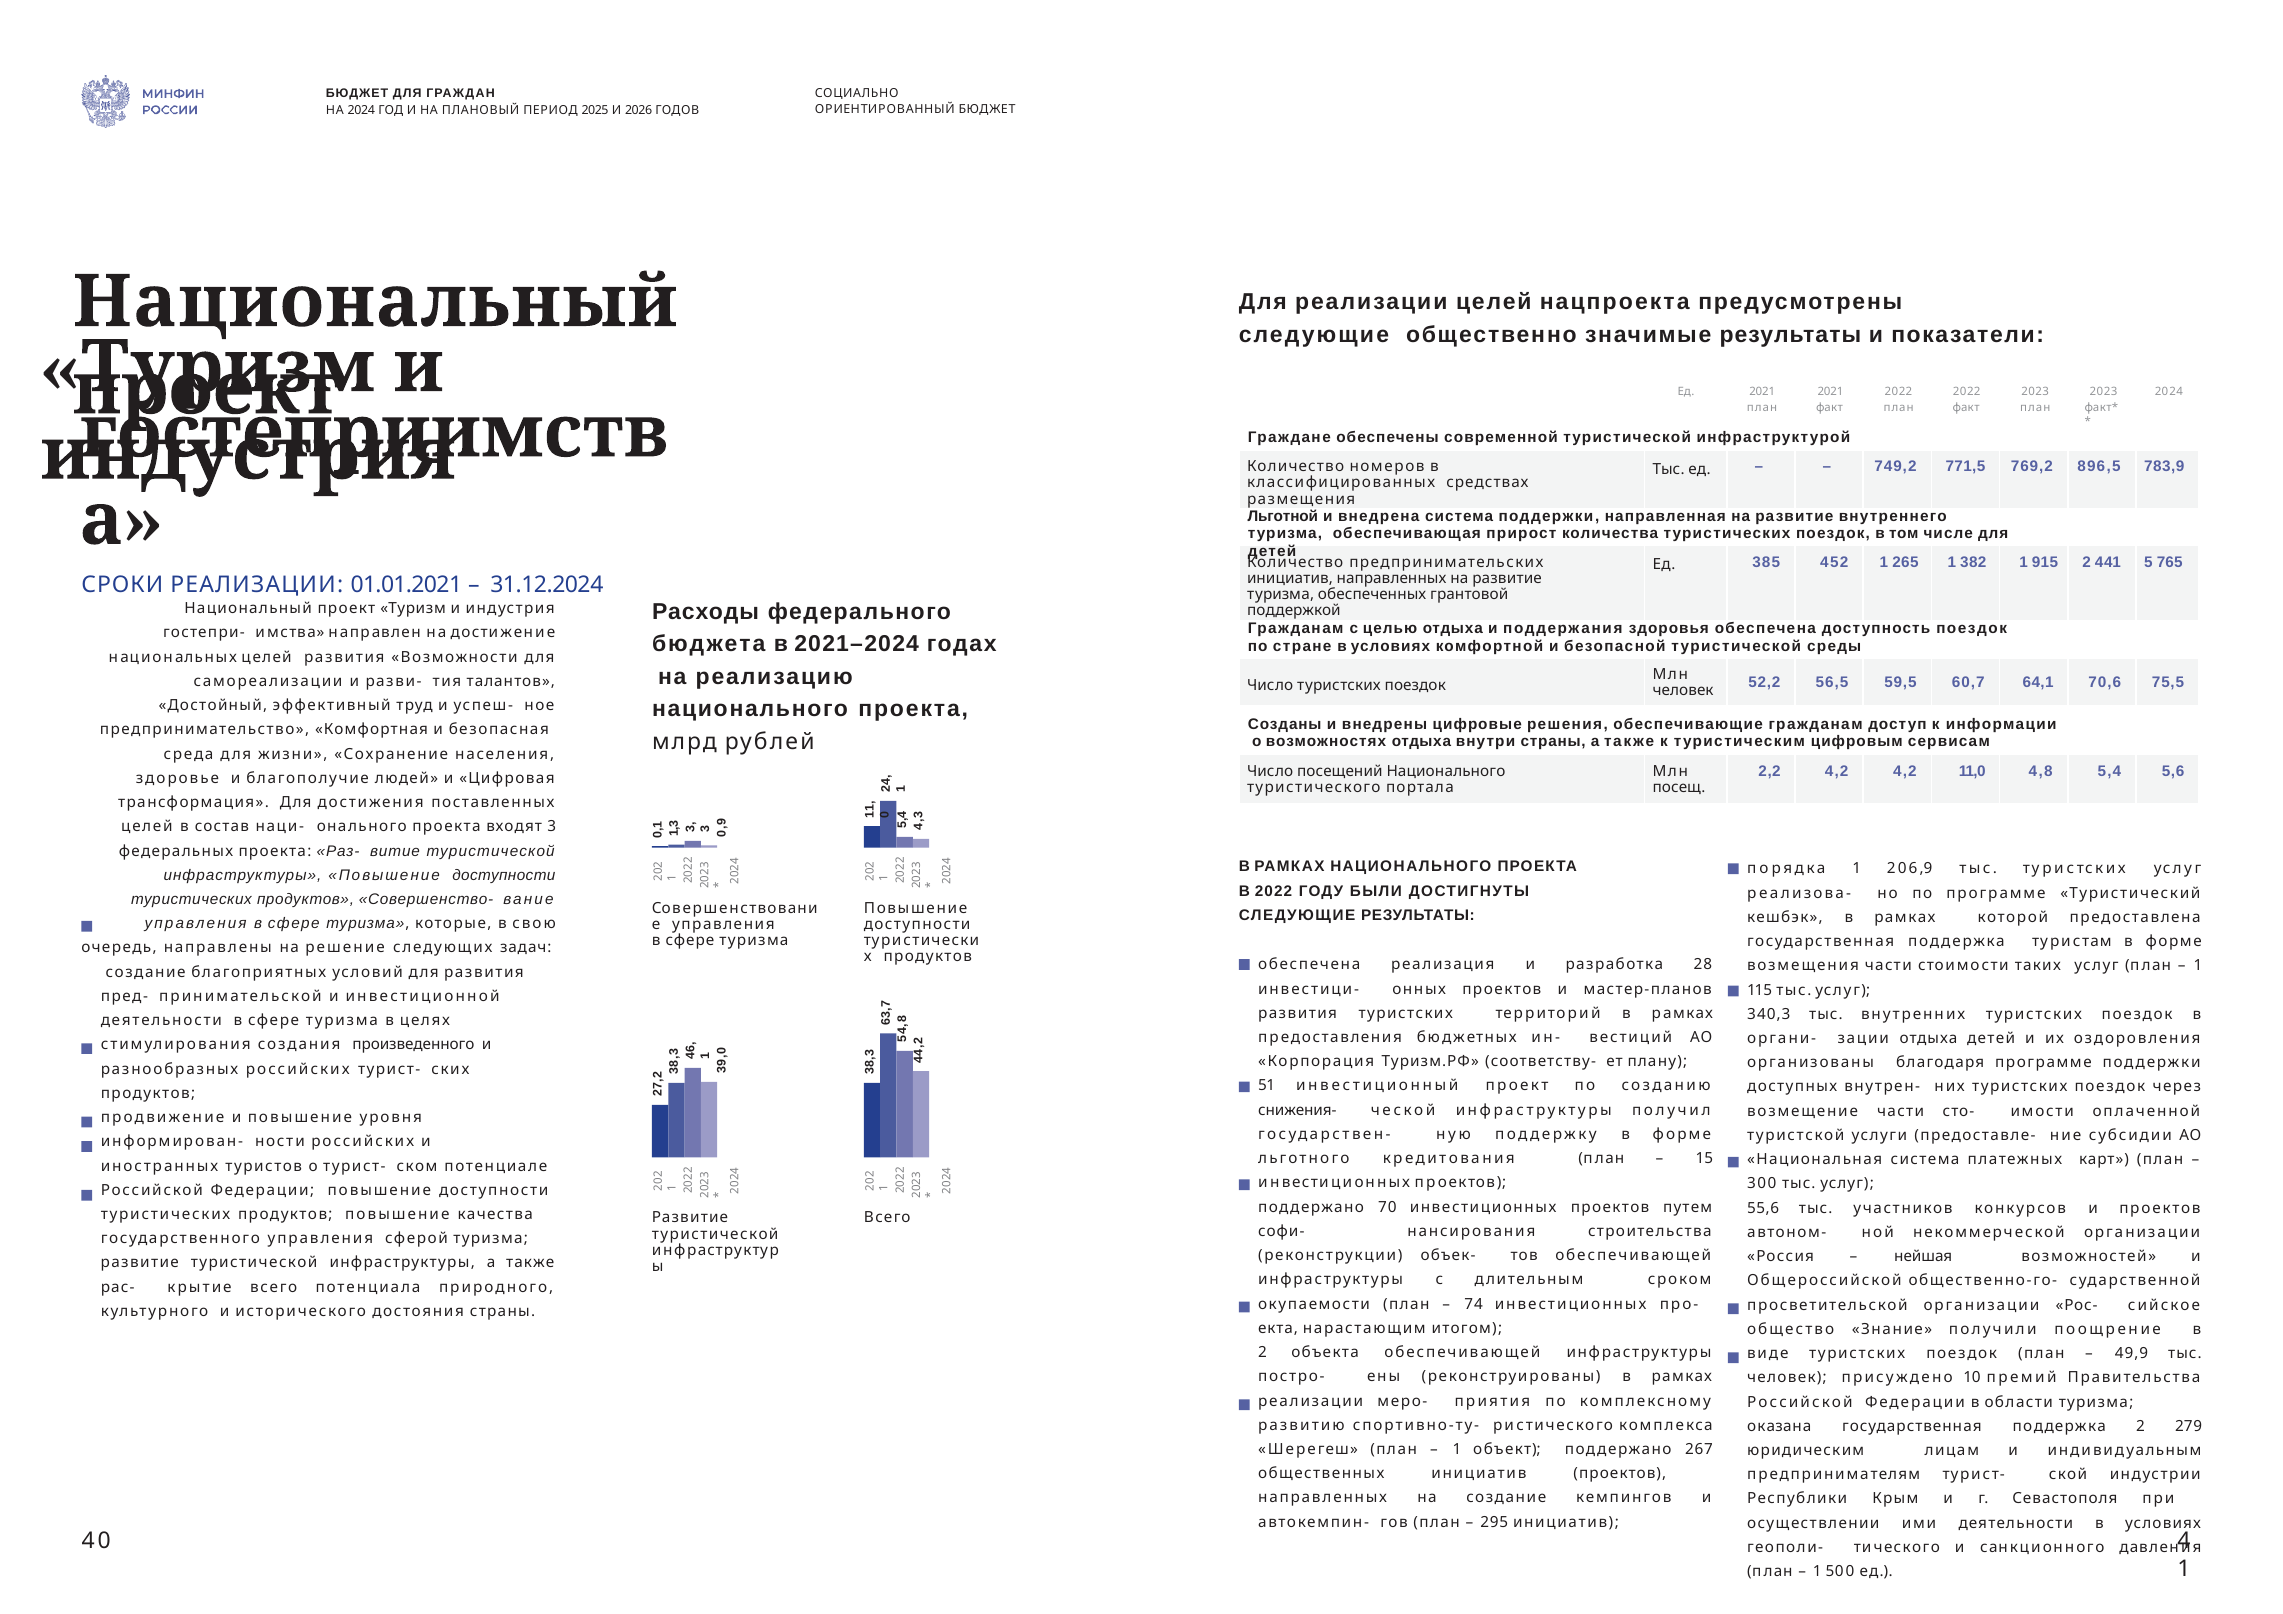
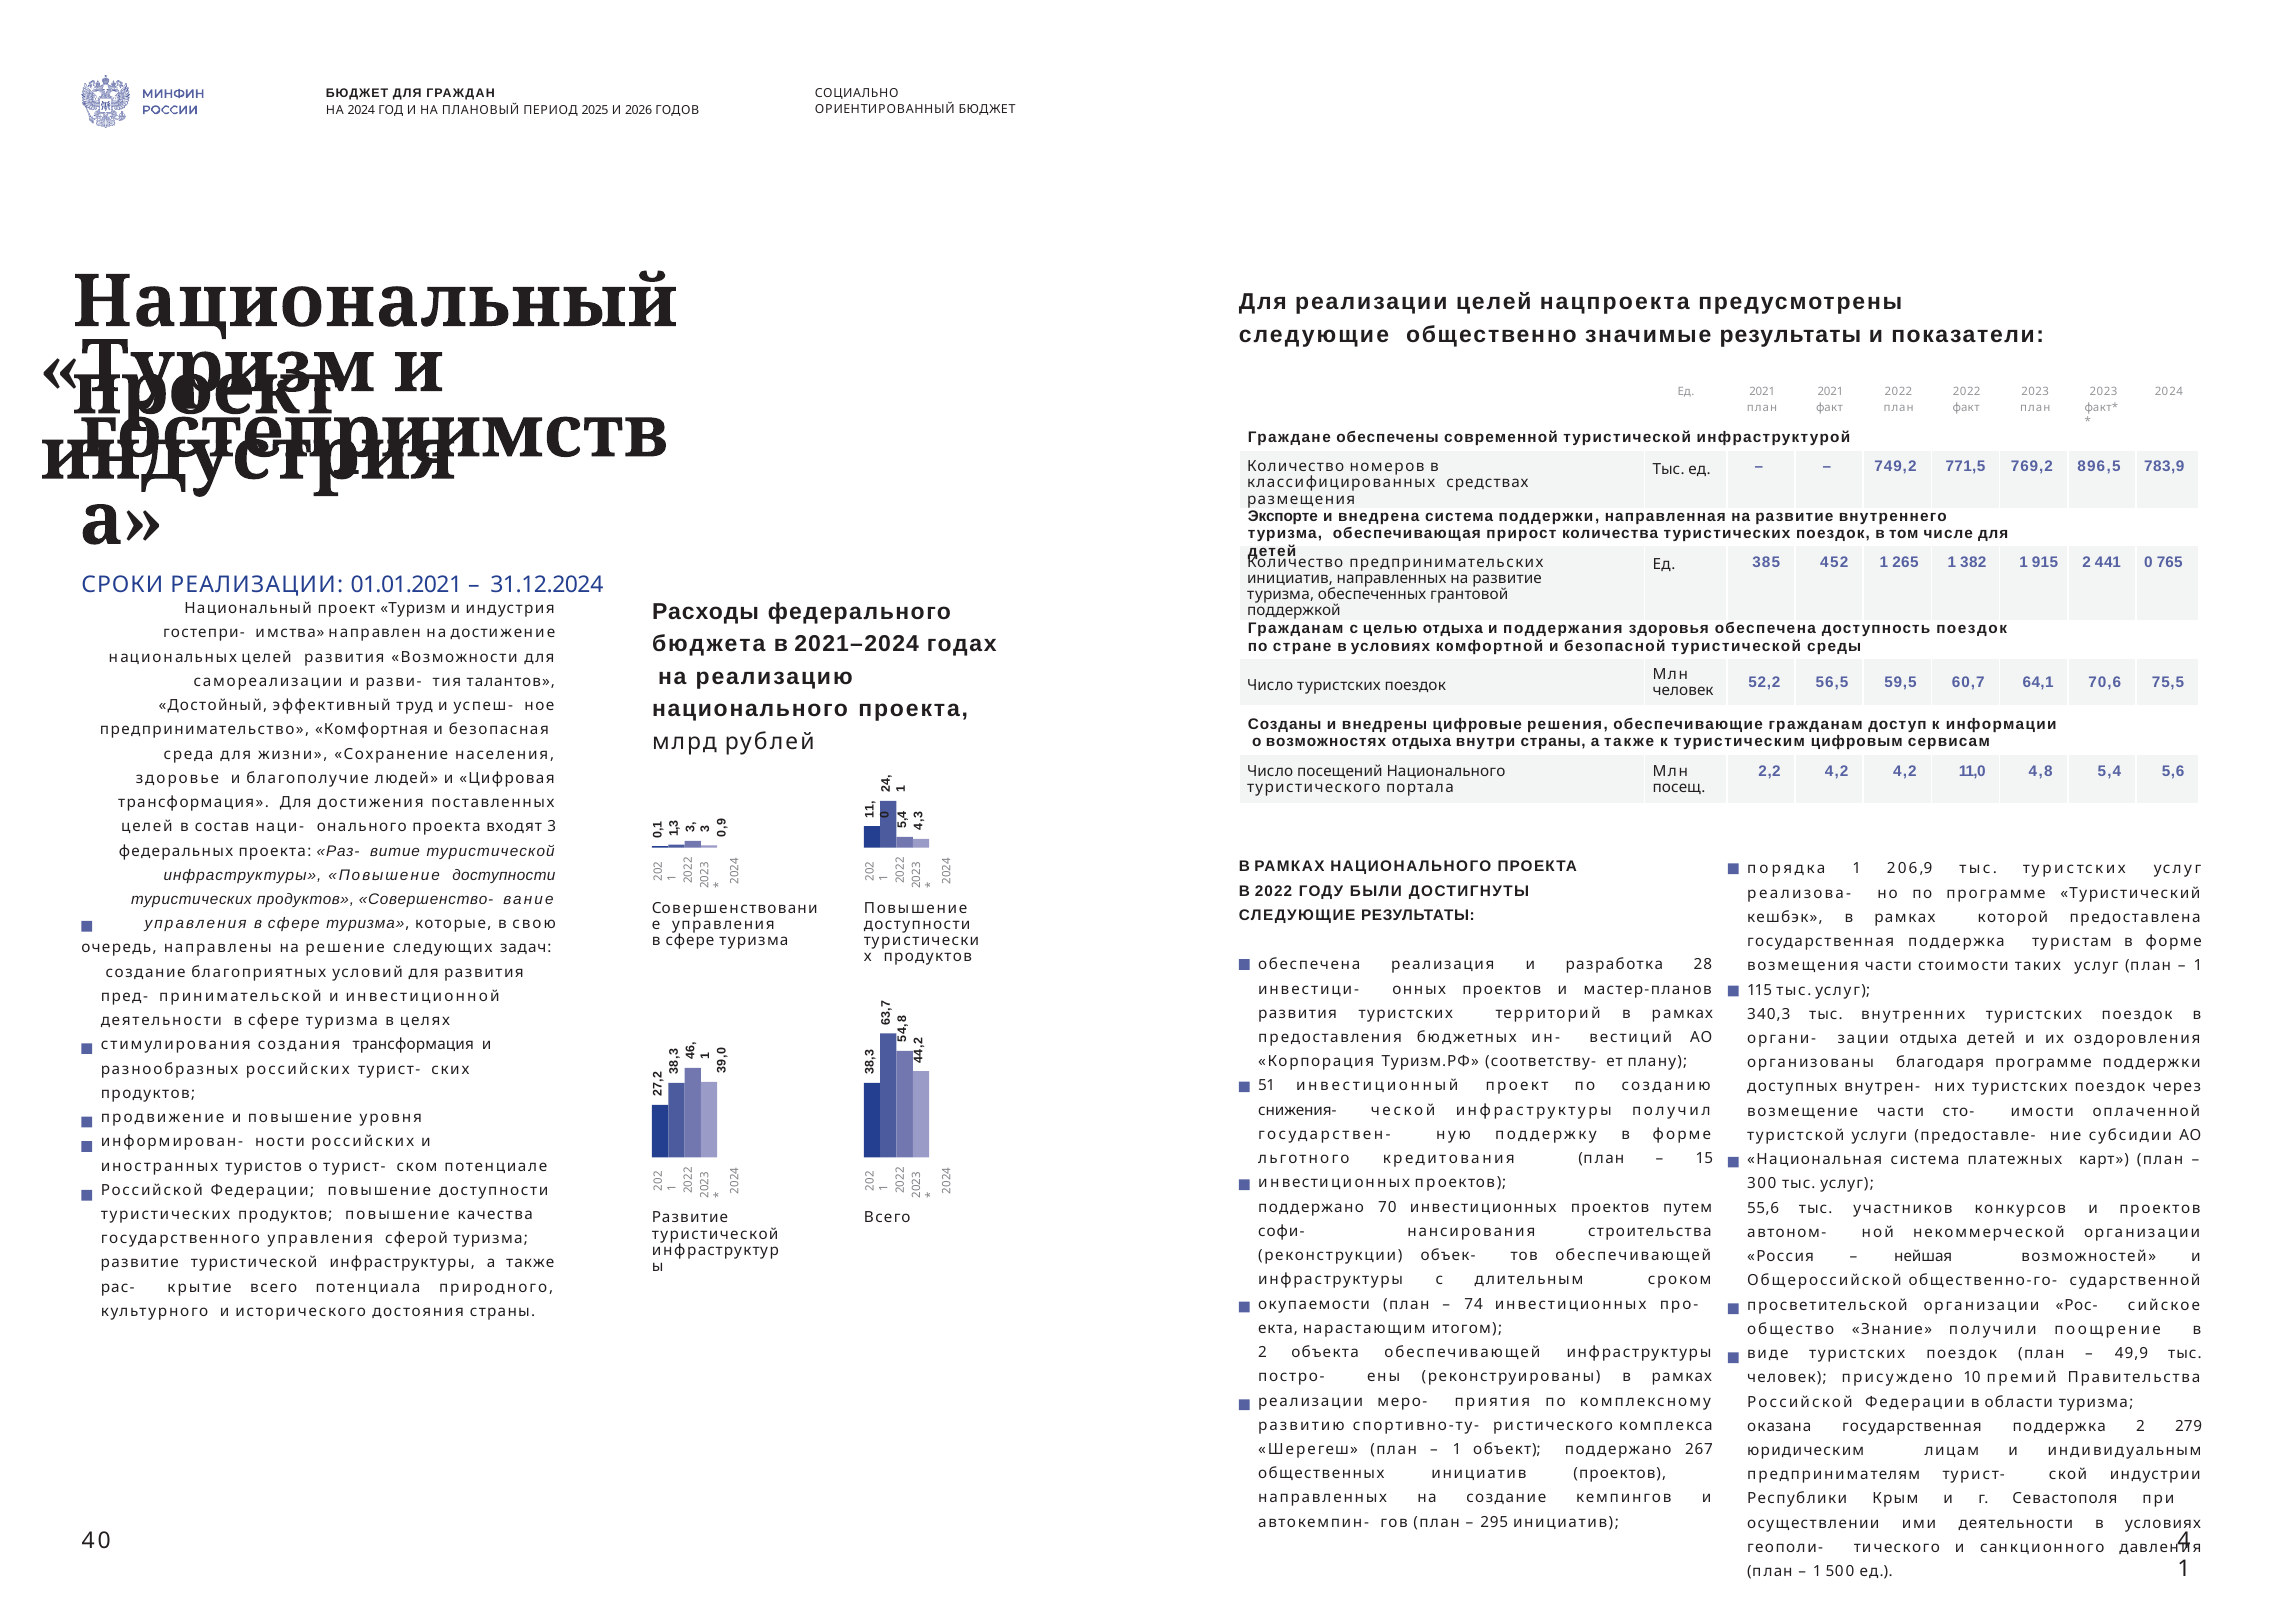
Льготной: Льготной -> Экспорте (1283, 517)
441 5: 5 -> 0 (2148, 562)
создания произведенного: произведенного -> трансформация (413, 1045)
